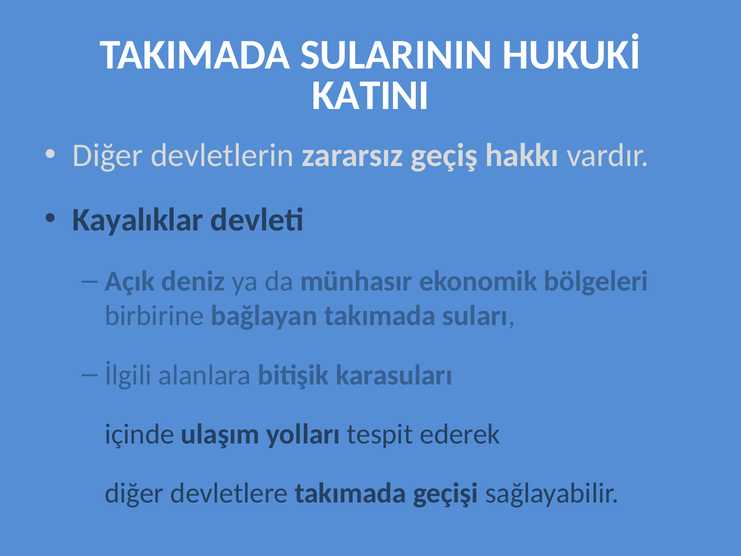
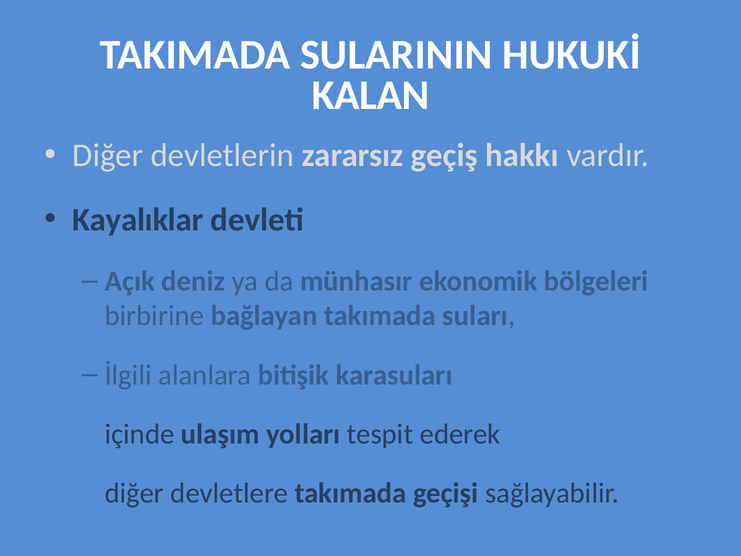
KATINI: KATINI -> KALAN (371, 95)
